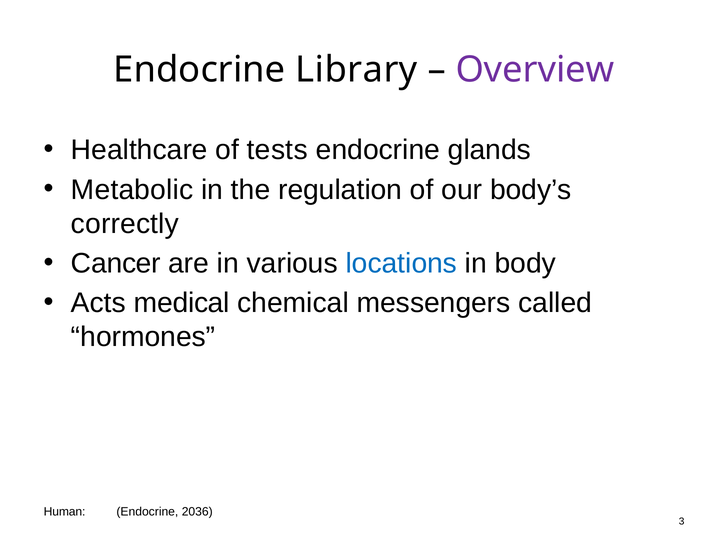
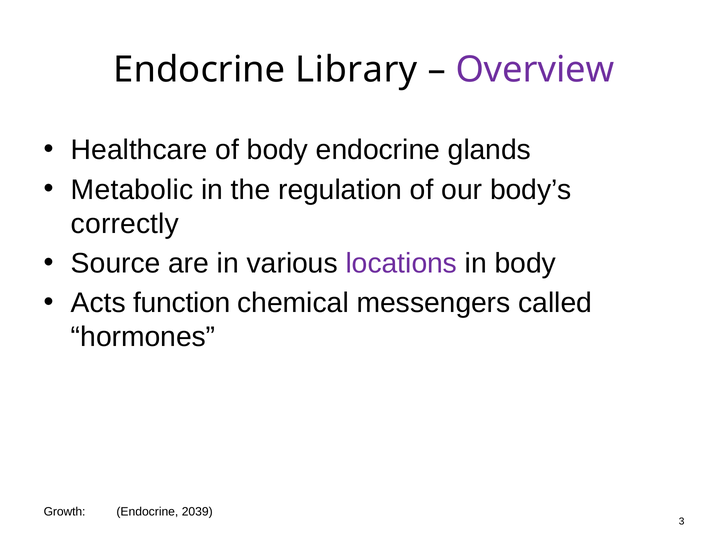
of tests: tests -> body (277, 150)
Cancer: Cancer -> Source (116, 263)
locations colour: blue -> purple (401, 263)
medical: medical -> function (182, 303)
Human: Human -> Growth (65, 512)
2036: 2036 -> 2039 (197, 512)
